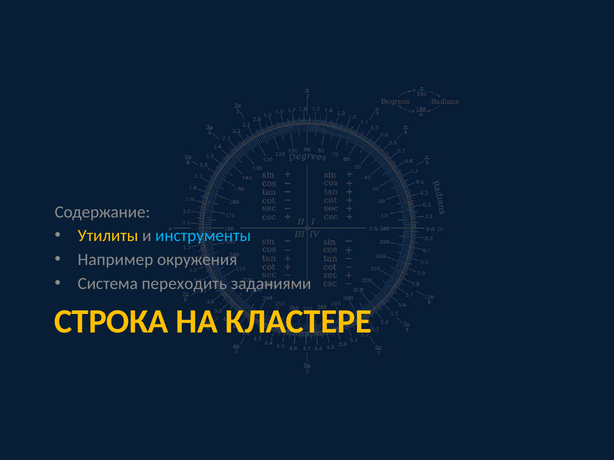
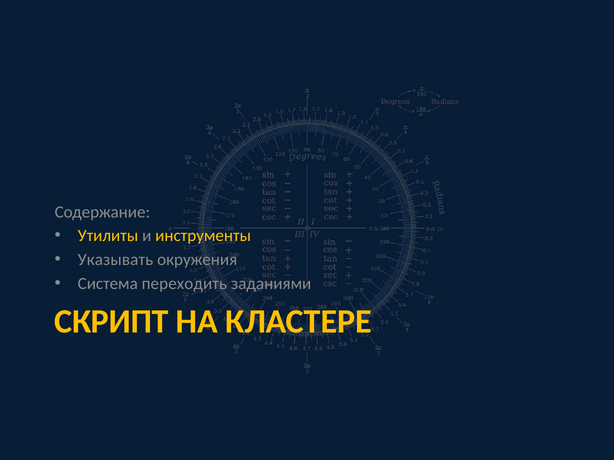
инструменты colour: light blue -> yellow (203, 236)
Например: Например -> Указывать (115, 260)
СТРОКА: СТРОКА -> СКРИПТ (111, 322)
